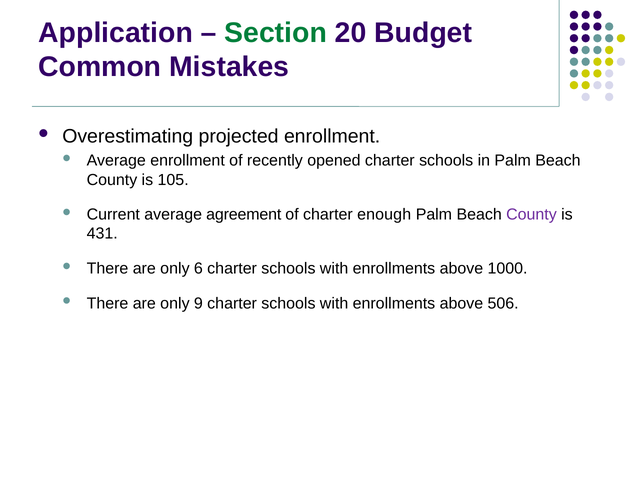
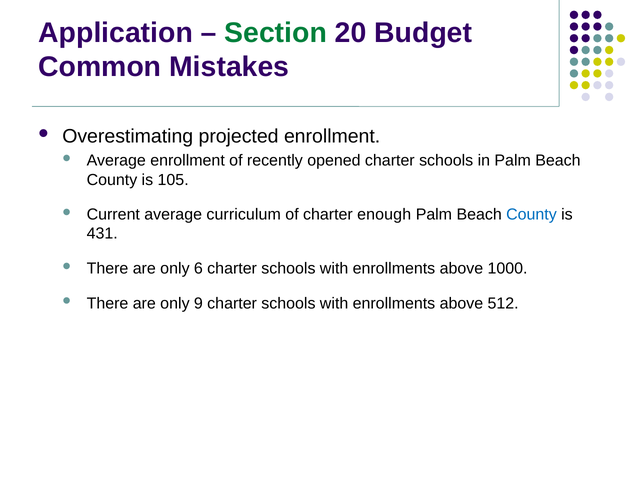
agreement: agreement -> curriculum (244, 215)
County colour: purple -> blue (531, 215)
506: 506 -> 512 (503, 303)
